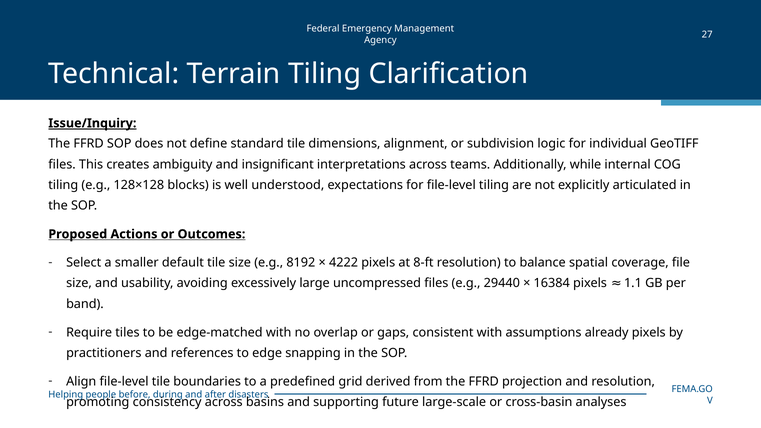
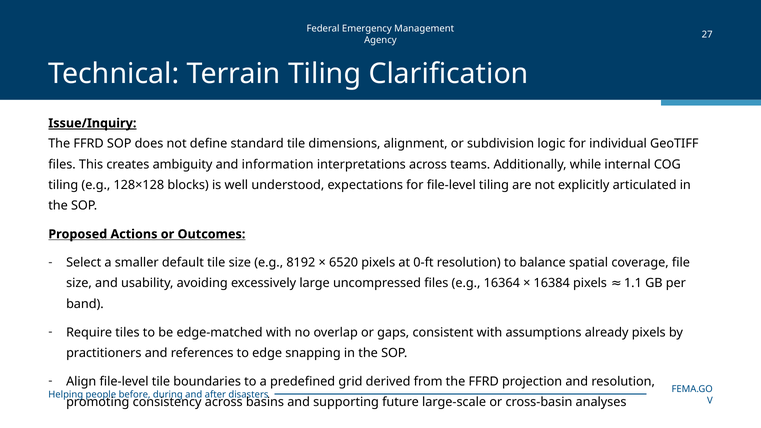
insignificant: insignificant -> information (278, 164)
4222: 4222 -> 6520 (344, 263)
8‑ft: 8‑ft -> 0‑ft (423, 263)
29440: 29440 -> 16364 (502, 283)
